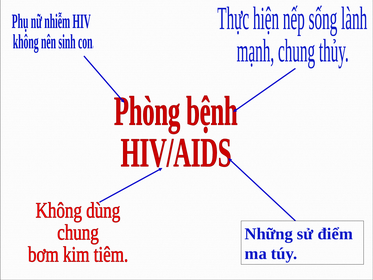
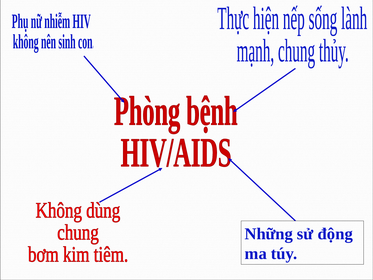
điểm: điểm -> động (335, 234)
